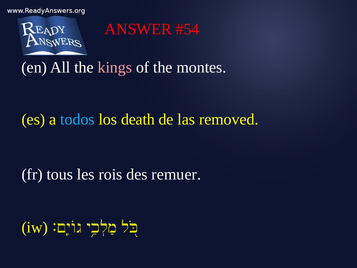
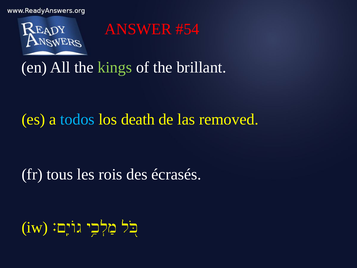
kings colour: pink -> light green (115, 67)
montes: montes -> brillant (201, 67)
remuer: remuer -> écrasés (176, 174)
